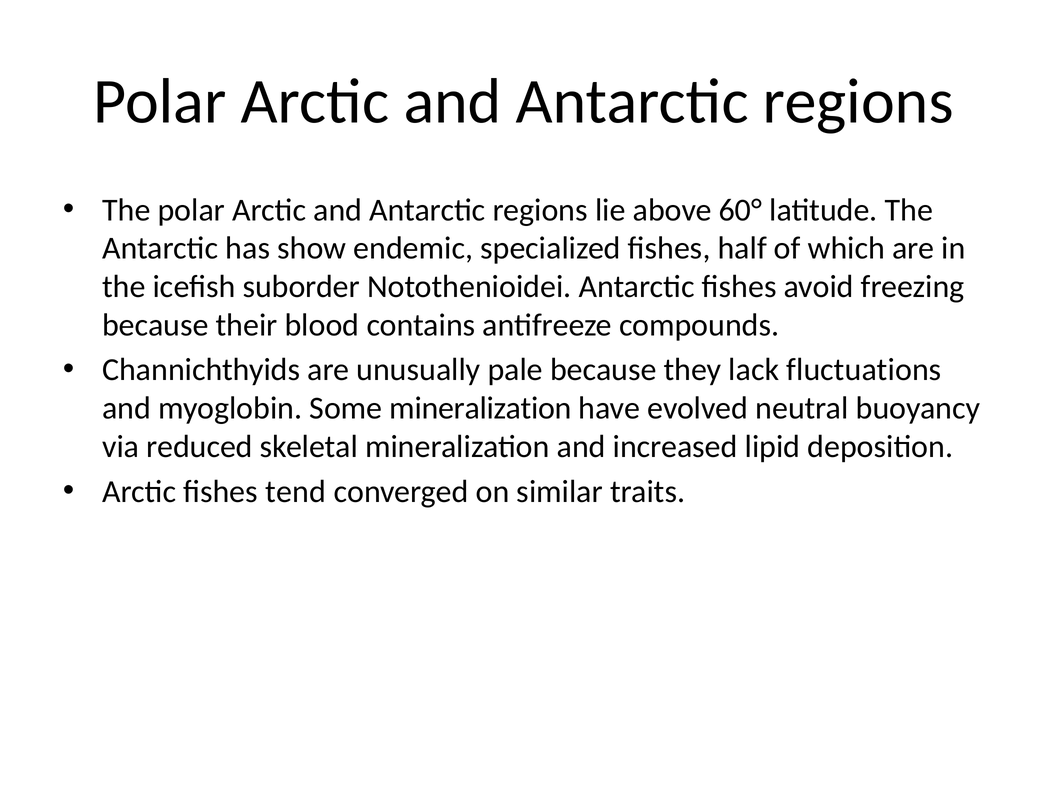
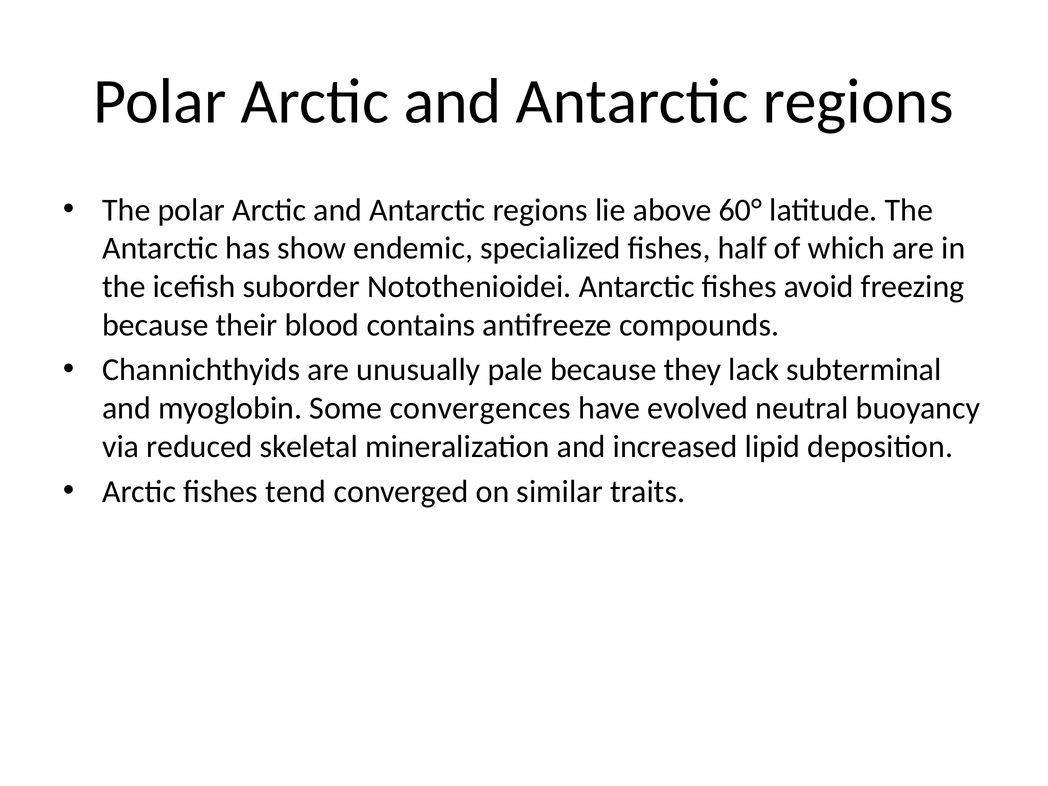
fluctuations: fluctuations -> subterminal (864, 370)
Some mineralization: mineralization -> convergences (480, 408)
